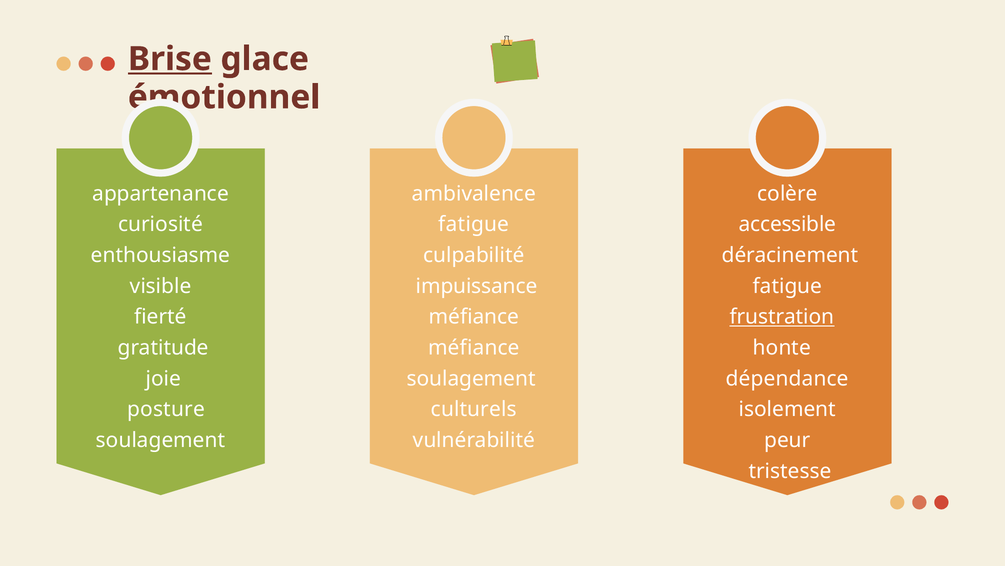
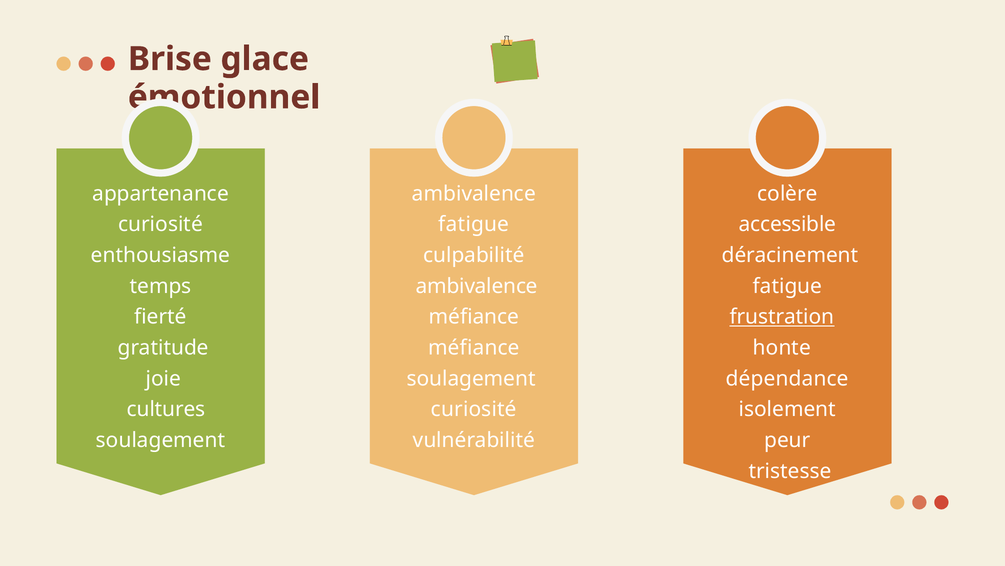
Brise underline: present -> none (170, 59)
visible: visible -> temps (161, 286)
impuissance: impuissance -> ambivalence (477, 286)
posture: posture -> cultures (166, 409)
culturels: culturels -> curiosité (474, 409)
